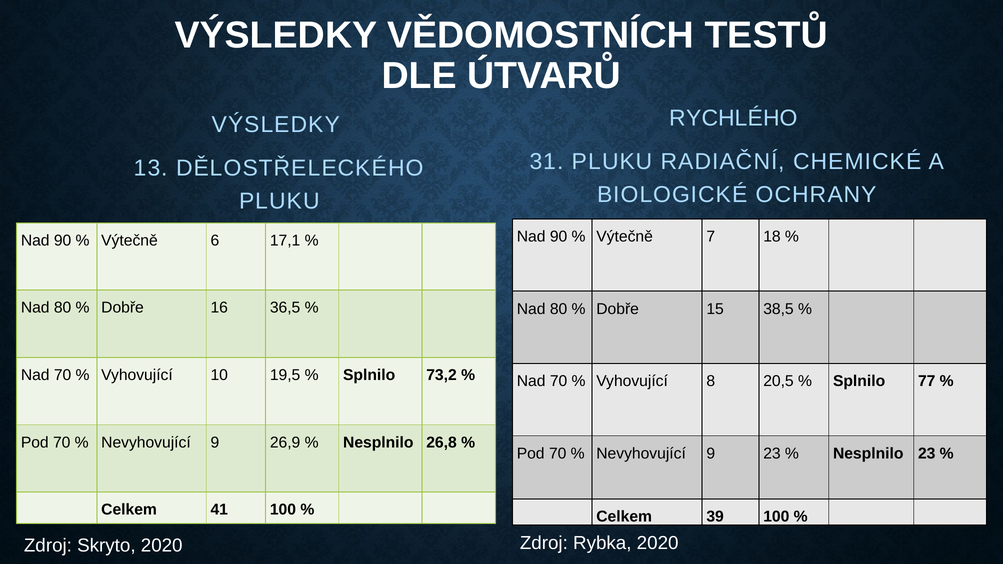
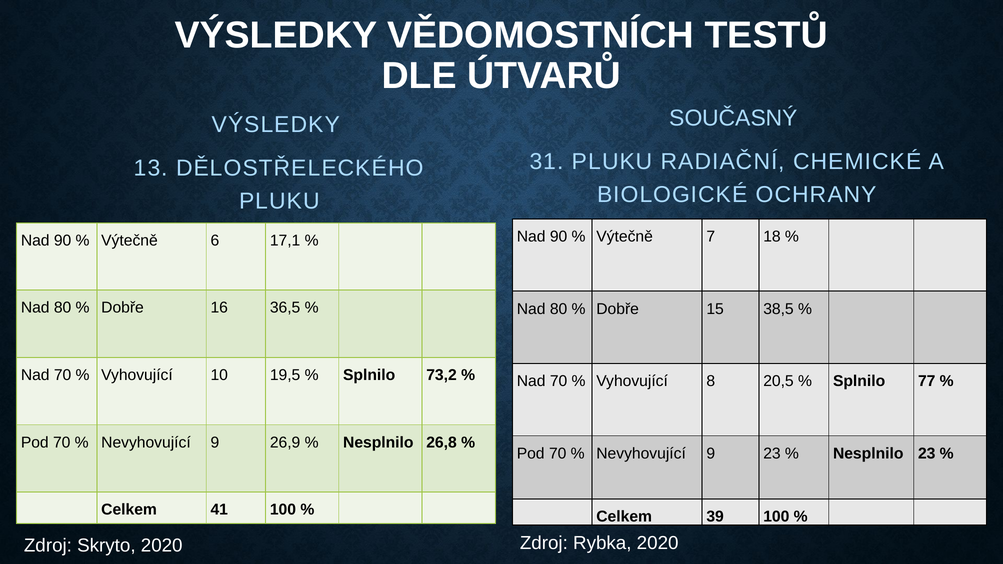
RYCHLÉHO: RYCHLÉHO -> SOUČASNÝ (734, 118)
